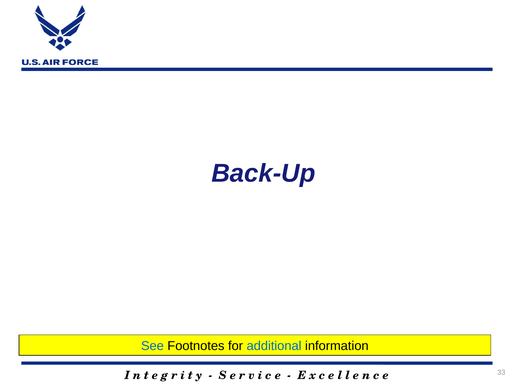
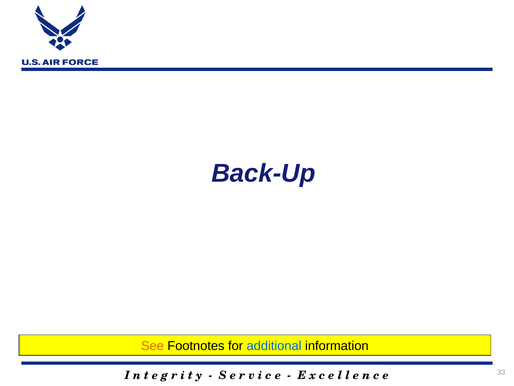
See colour: blue -> orange (152, 346)
